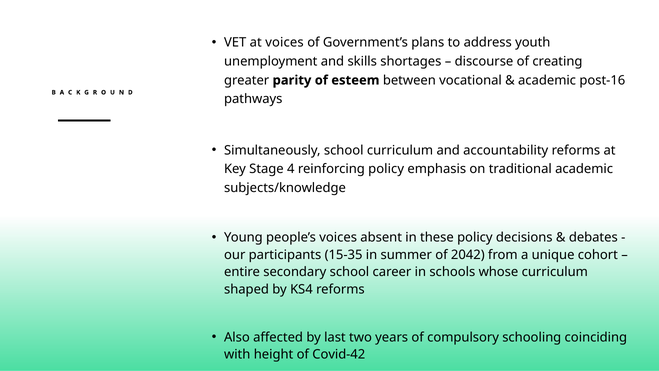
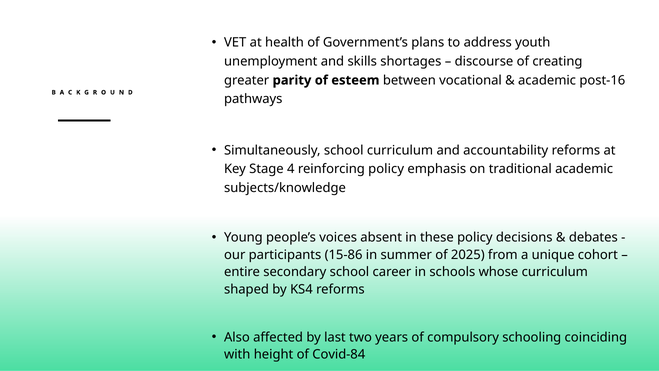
at voices: voices -> health (285, 43)
15-35: 15-35 -> 15-86 (344, 255)
2042: 2042 -> 2025 (468, 255)
Covid-42: Covid-42 -> Covid-84 (339, 354)
